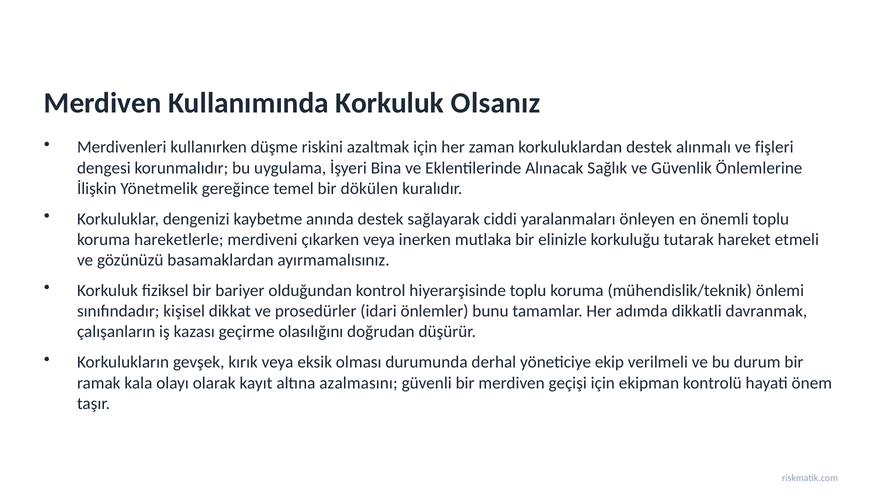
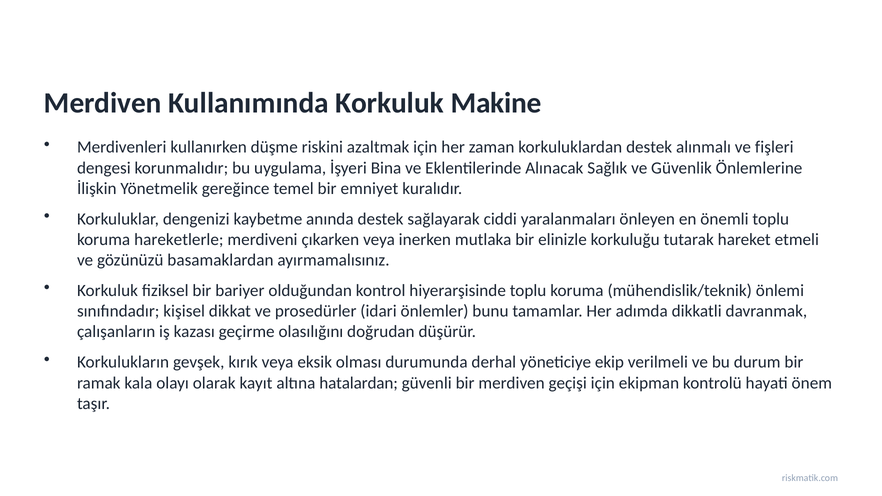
Olsanız: Olsanız -> Makine (496, 103)
dökülen: dökülen -> emniyet (369, 189)
azalmasını: azalmasını -> hatalardan (359, 383)
